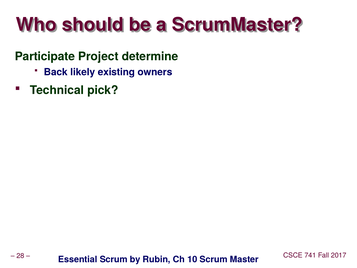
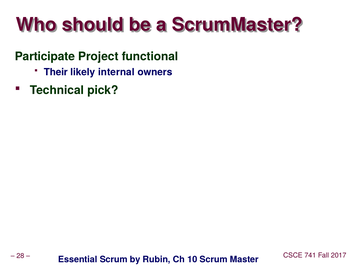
determine: determine -> functional (150, 56)
Back: Back -> Their (56, 72)
existing: existing -> internal (116, 72)
